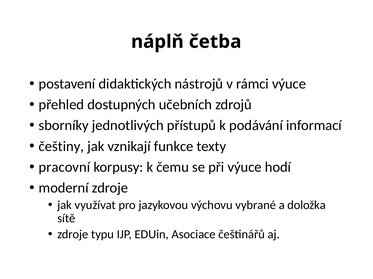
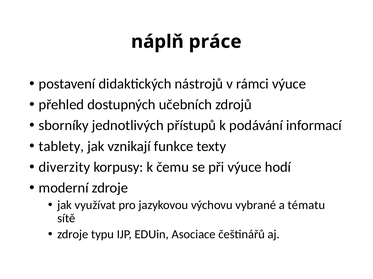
četba: četba -> práce (215, 42)
češtiny: češtiny -> tablety (61, 147)
pracovní: pracovní -> diverzity (64, 167)
doložka: doložka -> tématu (306, 205)
